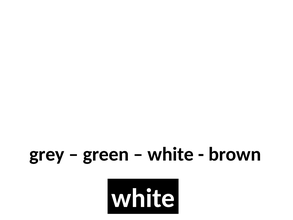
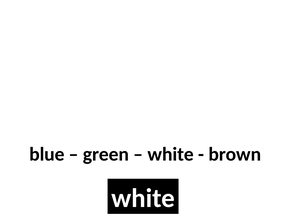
grey: grey -> blue (47, 154)
